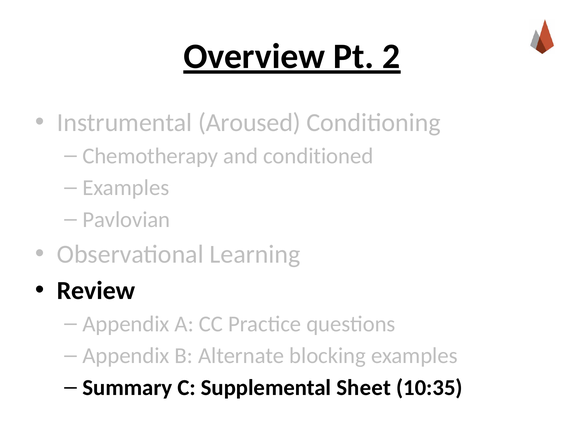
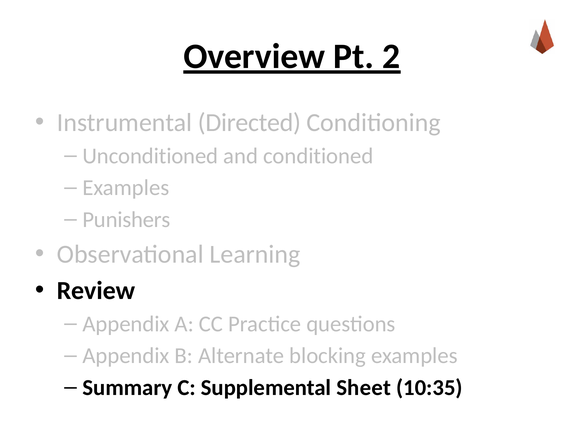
Aroused: Aroused -> Directed (249, 123)
Chemotherapy: Chemotherapy -> Unconditioned (150, 156)
Pavlovian: Pavlovian -> Punishers (126, 220)
